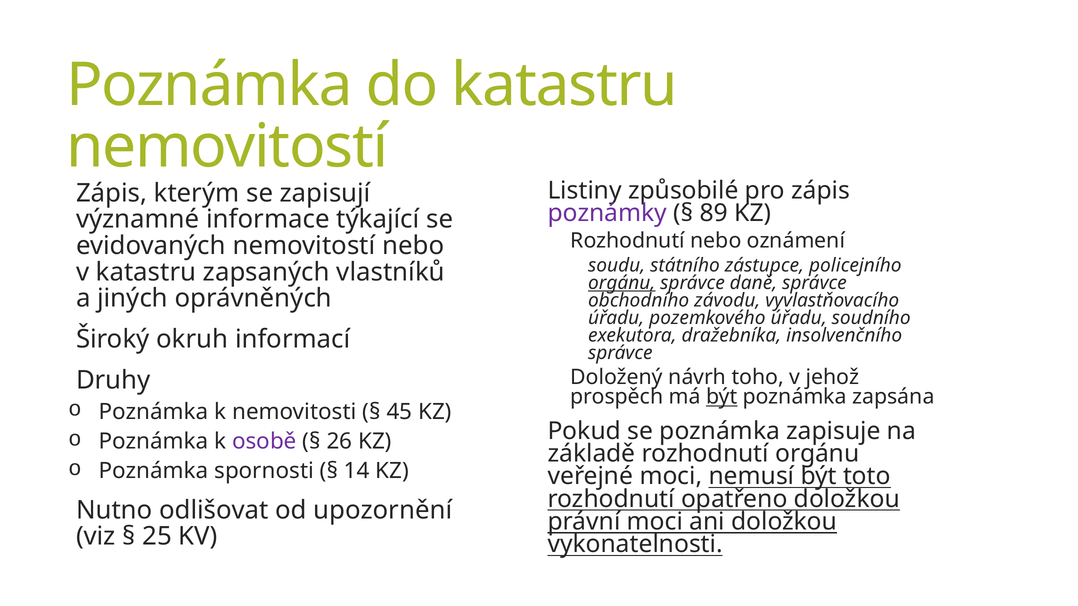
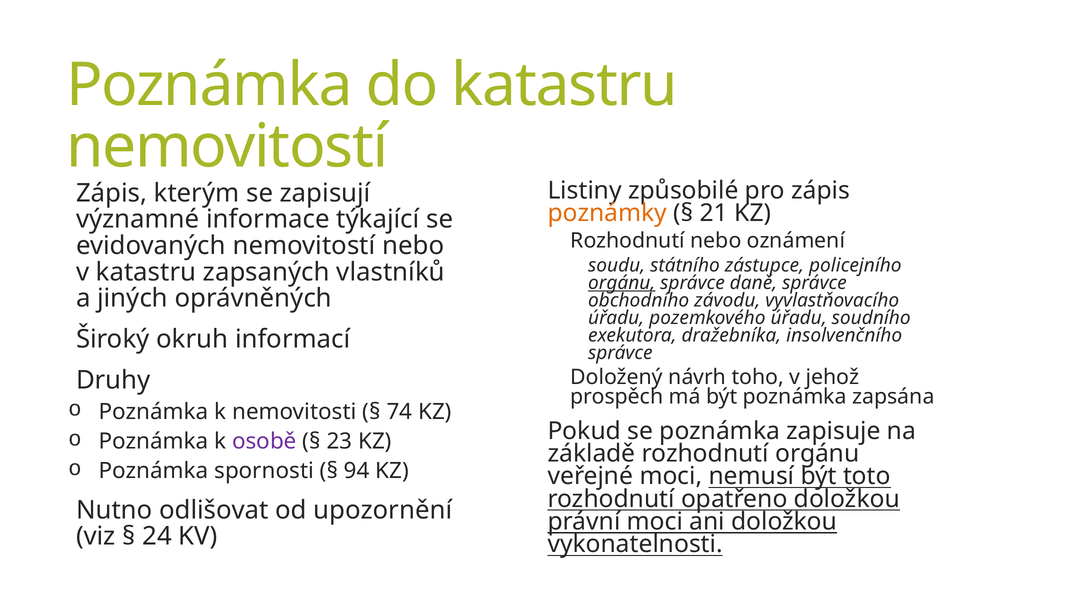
poznámky colour: purple -> orange (607, 213)
89: 89 -> 21 (714, 213)
být underline: present -> none (722, 397)
45: 45 -> 74 (399, 412)
26: 26 -> 23 (339, 442)
14: 14 -> 94 (357, 471)
25: 25 -> 24 (157, 537)
